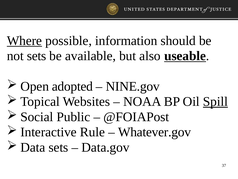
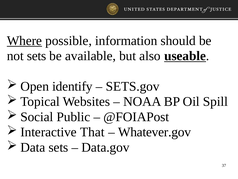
adopted: adopted -> identify (72, 86)
NINE.gov: NINE.gov -> SETS.gov (133, 86)
Spill underline: present -> none (215, 101)
Rule: Rule -> That (92, 132)
